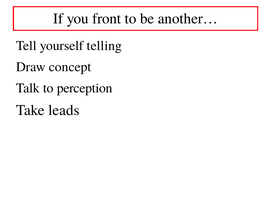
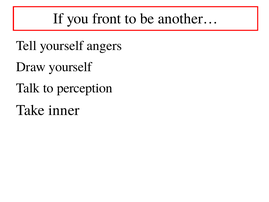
telling: telling -> angers (104, 46)
Draw concept: concept -> yourself (70, 67)
leads: leads -> inner (64, 110)
